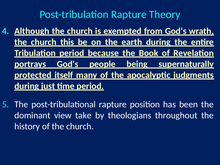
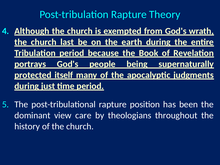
this: this -> last (67, 42)
take: take -> care (83, 115)
